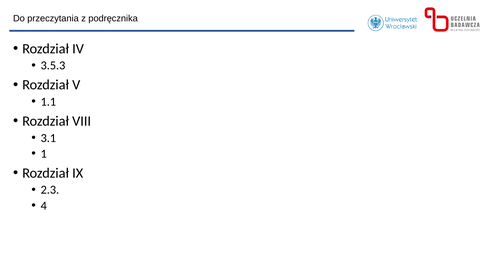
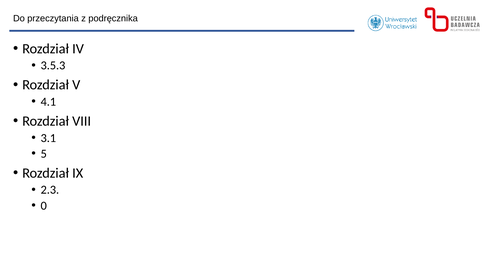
1.1: 1.1 -> 4.1 (48, 102)
1: 1 -> 5 (44, 154)
4: 4 -> 0 (44, 206)
